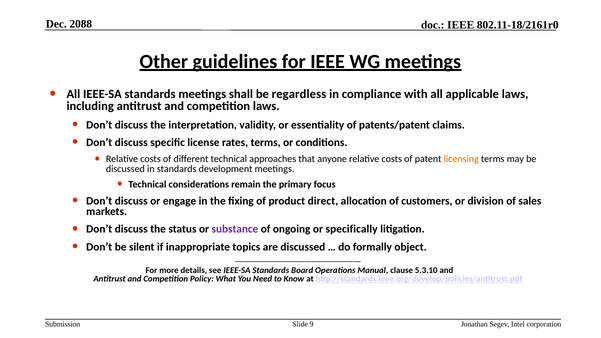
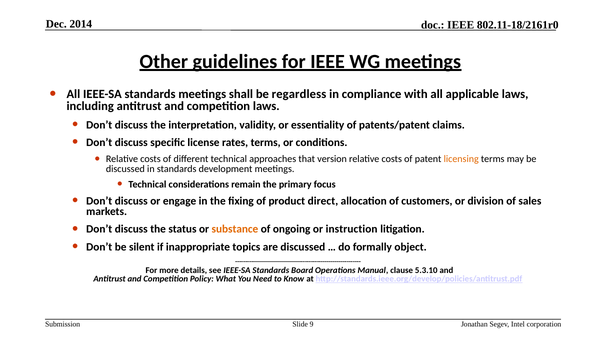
2088: 2088 -> 2014 (81, 24)
anyone: anyone -> version (332, 159)
substance colour: purple -> orange (235, 229)
specifically: specifically -> instruction (352, 229)
